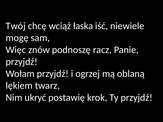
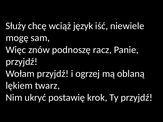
Twój: Twój -> Służy (16, 26)
łaska: łaska -> język (83, 26)
